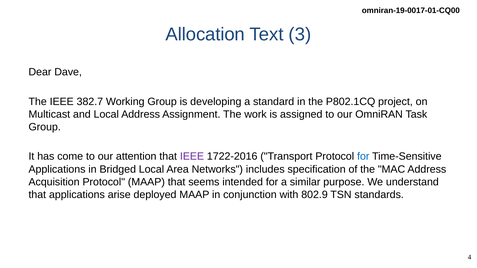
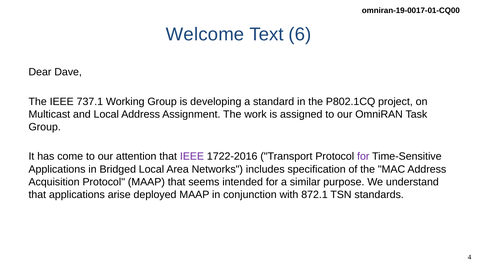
Allocation: Allocation -> Welcome (205, 34)
3: 3 -> 6 (300, 34)
382.7: 382.7 -> 737.1 (90, 102)
for colour: blue -> purple (363, 157)
802.9: 802.9 -> 872.1 (314, 195)
